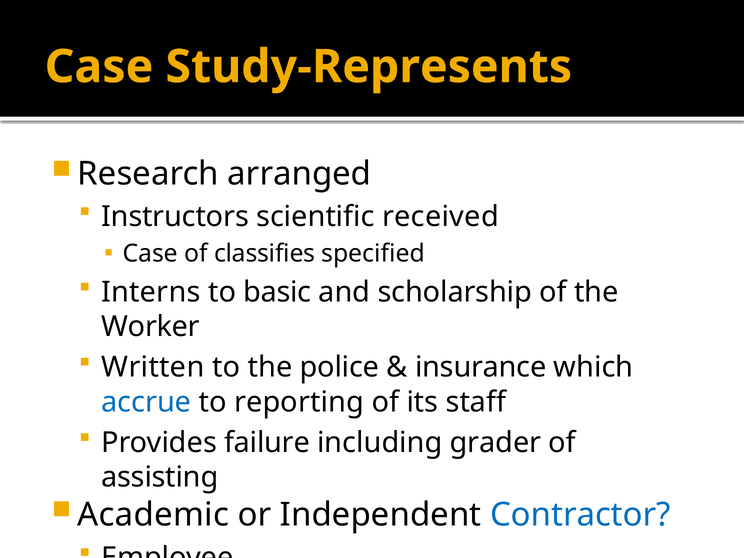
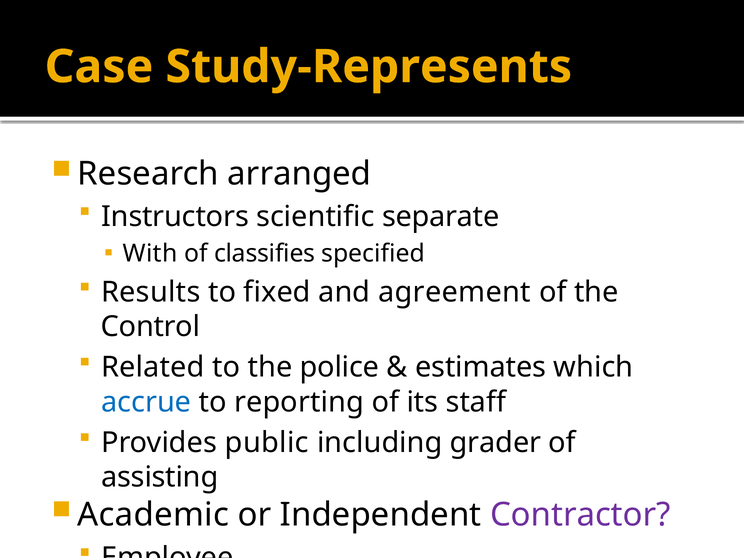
received: received -> separate (441, 217)
Case: Case -> With (150, 254)
Interns: Interns -> Results (151, 292)
basic: basic -> fixed (277, 292)
scholarship: scholarship -> agreement (455, 292)
Worker: Worker -> Control (151, 327)
Written: Written -> Related (153, 367)
insurance: insurance -> estimates (481, 367)
failure: failure -> public (267, 443)
Contractor colour: blue -> purple (580, 515)
